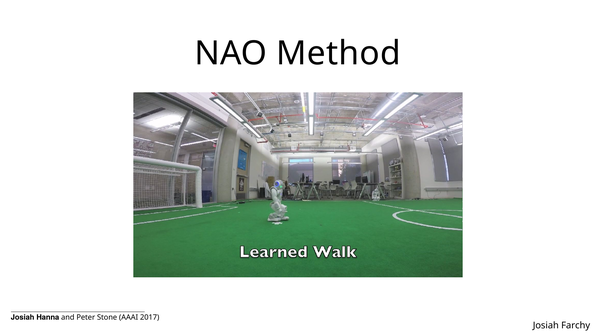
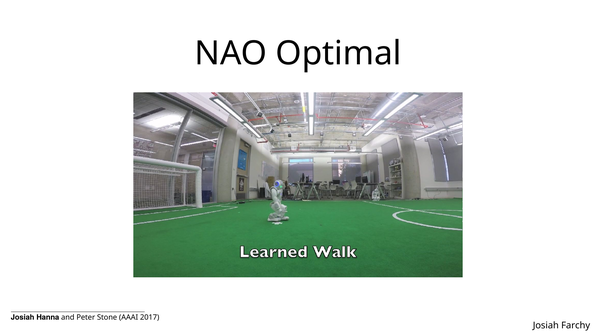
Method: Method -> Optimal (339, 54)
